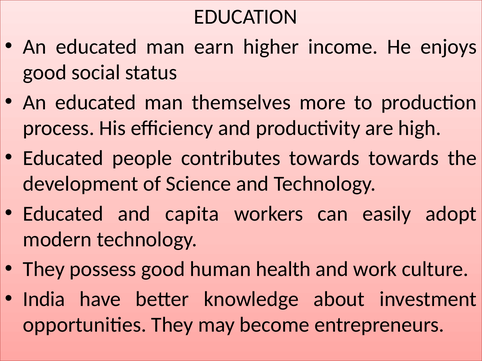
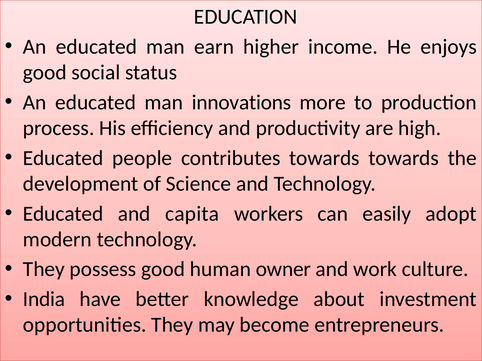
themselves: themselves -> innovations (241, 102)
health: health -> owner (283, 270)
